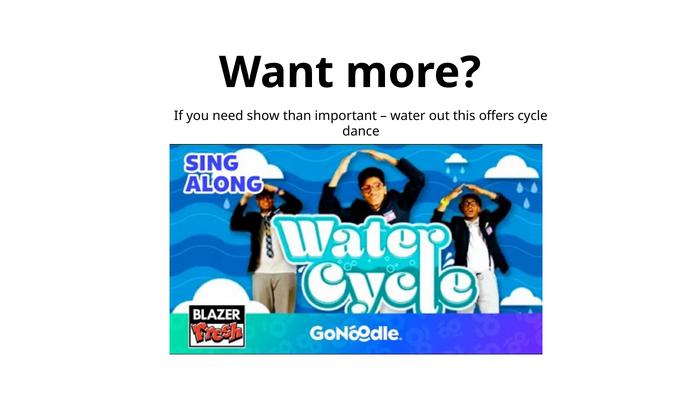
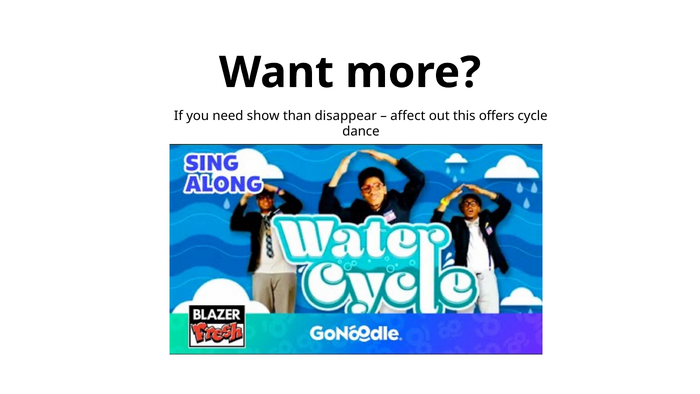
important: important -> disappear (346, 116)
water: water -> affect (408, 116)
